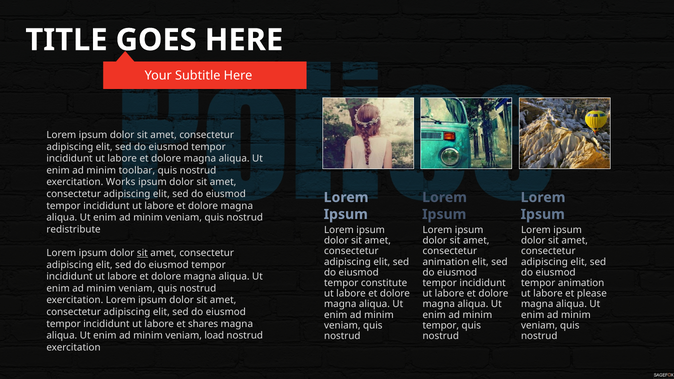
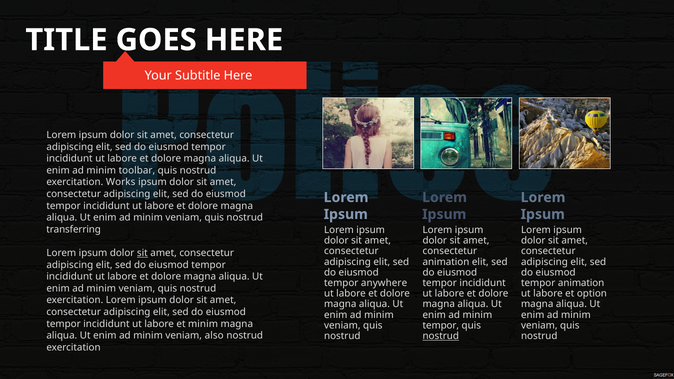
redistribute: redistribute -> transferring (74, 229)
constitute: constitute -> anywhere (384, 283)
please: please -> option (592, 294)
et shares: shares -> minim (203, 324)
load: load -> also (214, 336)
nostrud underline: none -> present (441, 336)
